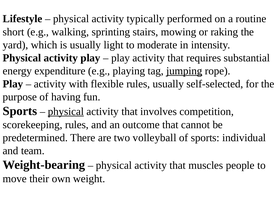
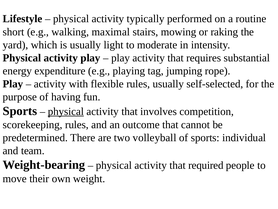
sprinting: sprinting -> maximal (111, 32)
jumping underline: present -> none (184, 71)
muscles: muscles -> required (206, 165)
